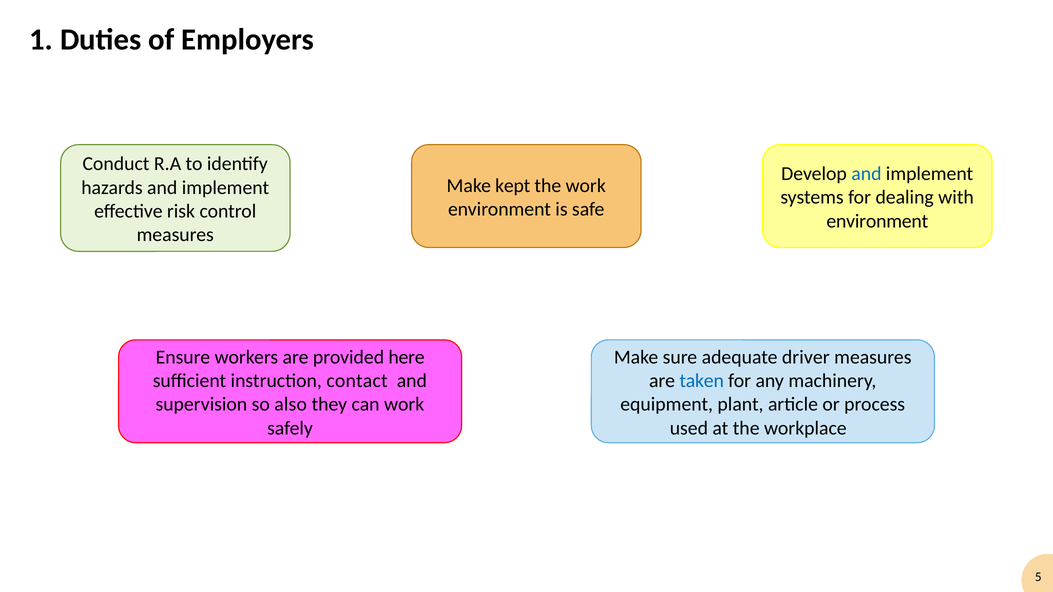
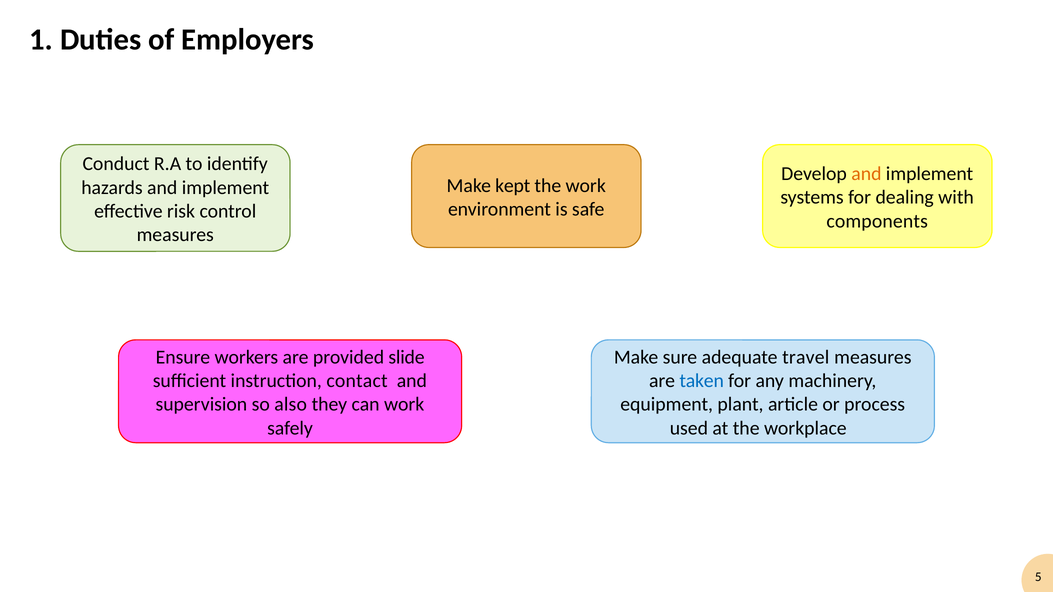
and colour: blue -> orange (866, 174)
environment: environment -> components (877, 221)
here: here -> slide (407, 357)
driver: driver -> travel (806, 357)
